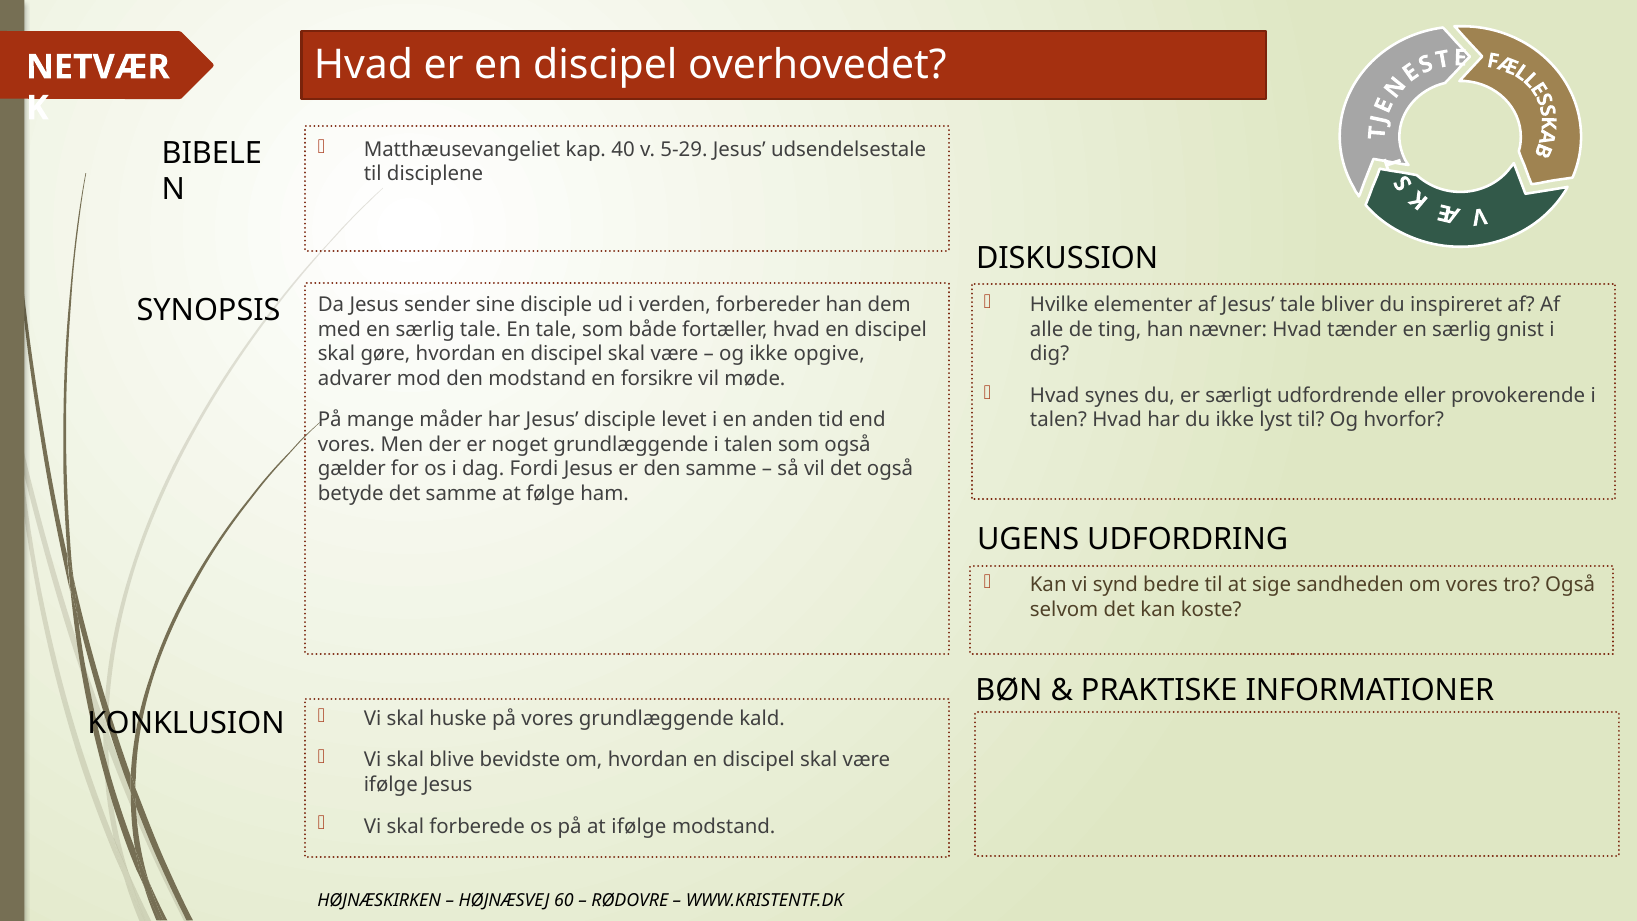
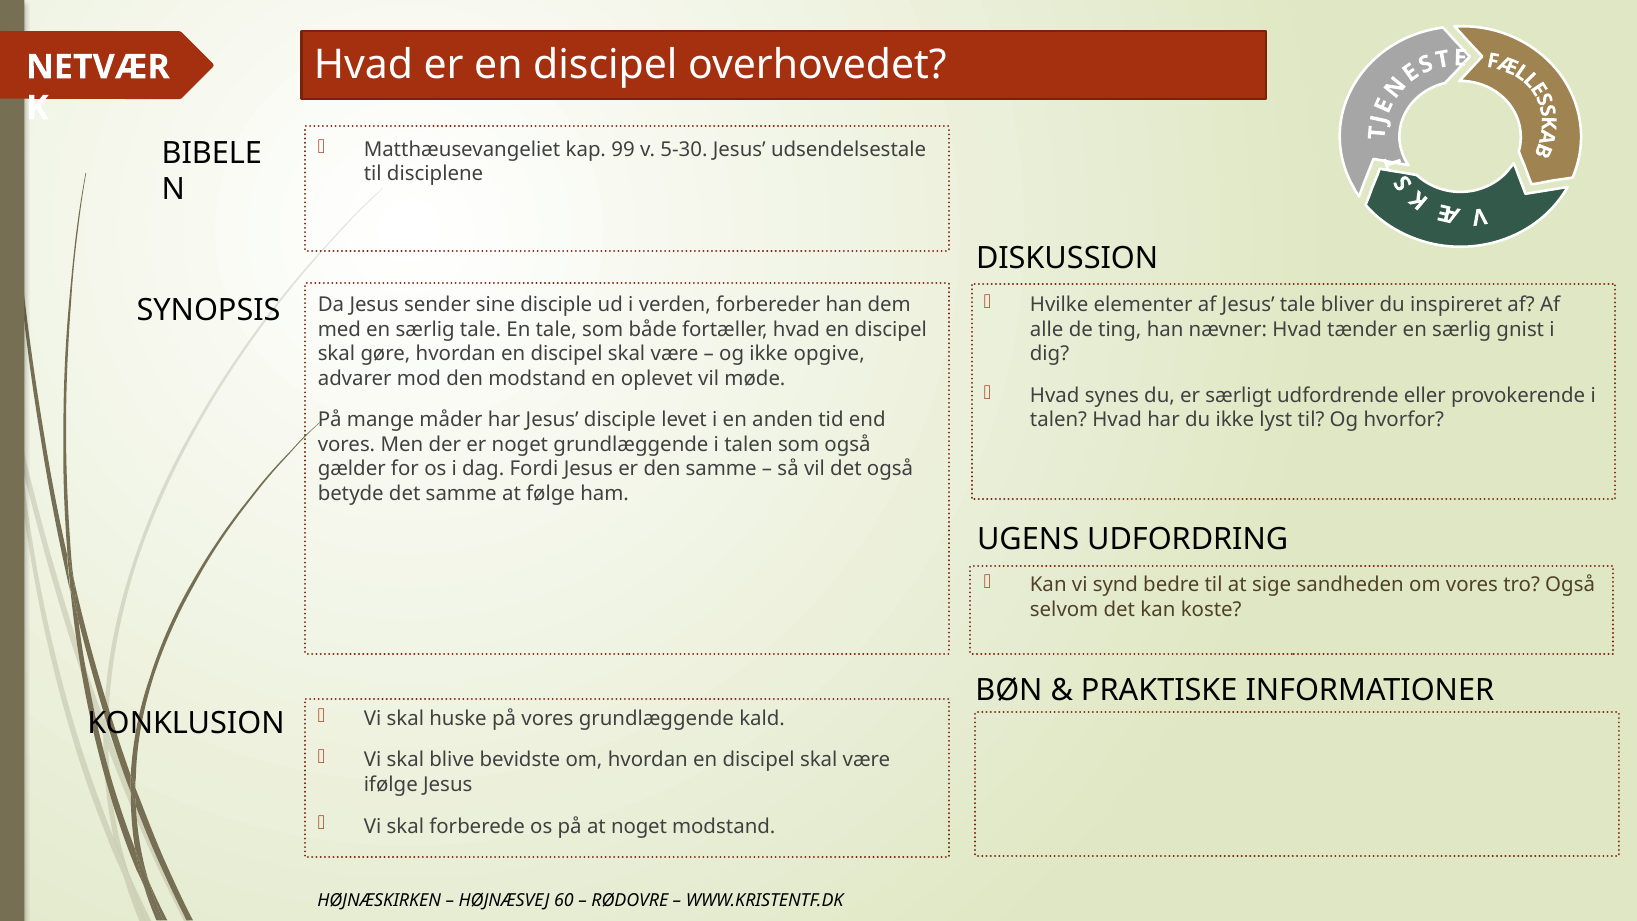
40: 40 -> 99 (623, 150)
5-29: 5-29 -> 5-30 (684, 150)
forsikre: forsikre -> oplevet (657, 378)
at ifølge: ifølge -> noget (639, 826)
